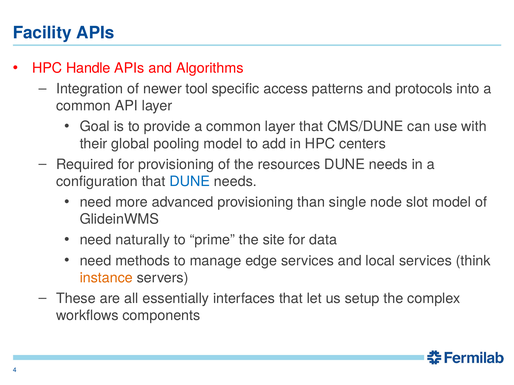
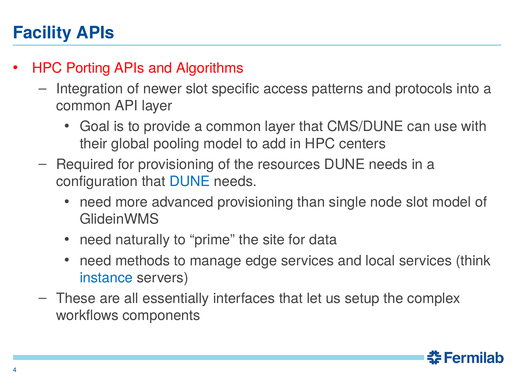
Handle: Handle -> Porting (88, 68)
newer tool: tool -> slot (197, 89)
instance colour: orange -> blue (106, 278)
